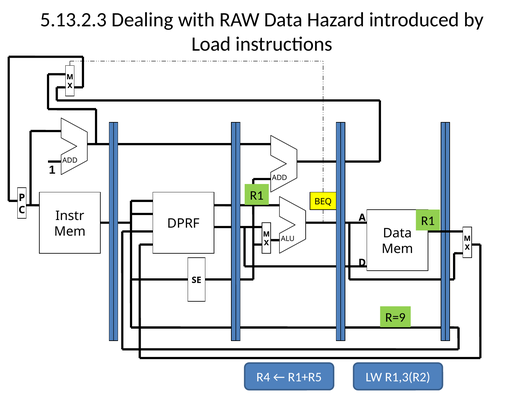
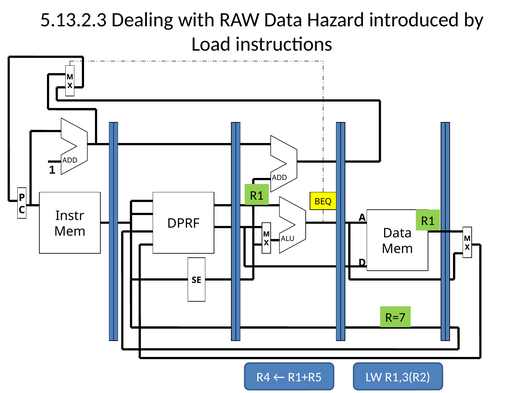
R=9: R=9 -> R=7 (395, 318)
